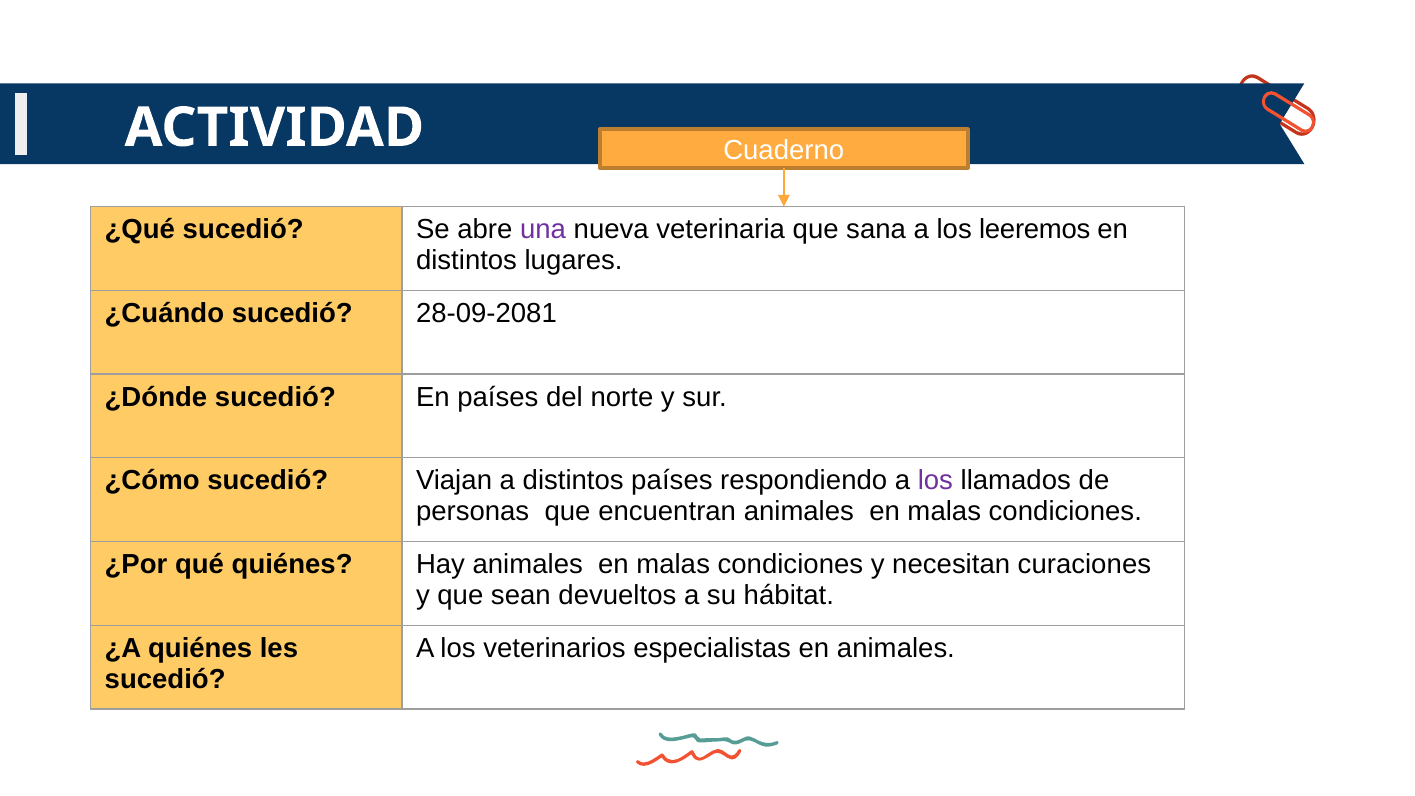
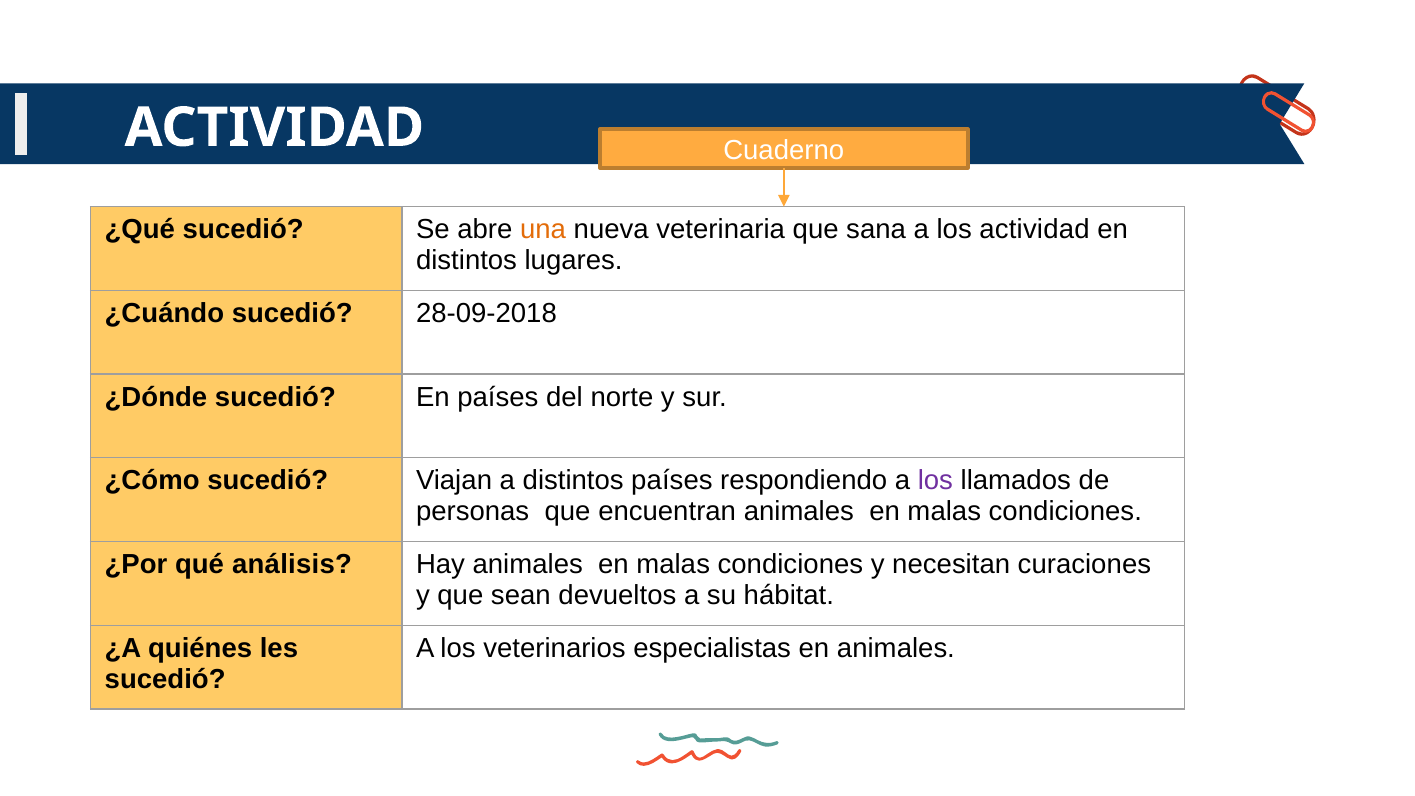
una colour: purple -> orange (543, 230)
los leeremos: leeremos -> actividad (1035, 230)
28-09-2081: 28-09-2081 -> 28-09-2018 (486, 313)
qué quiénes: quiénes -> análisis (292, 565)
